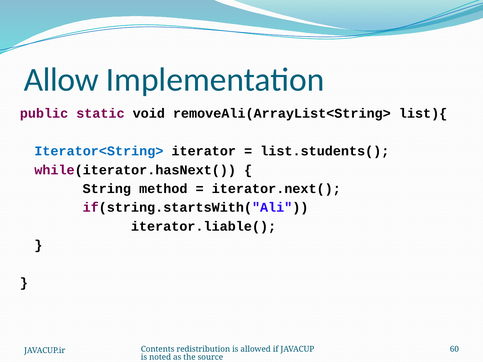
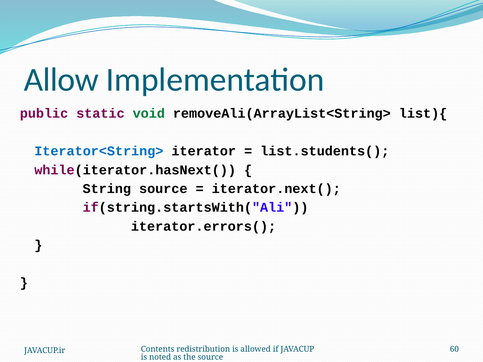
void colour: black -> green (149, 114)
String method: method -> source (163, 189)
iterator.liable(: iterator.liable( -> iterator.errors( (204, 226)
